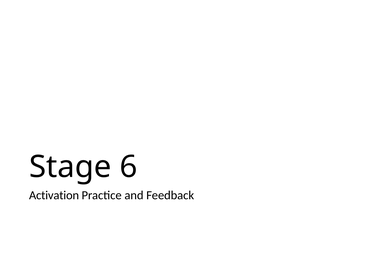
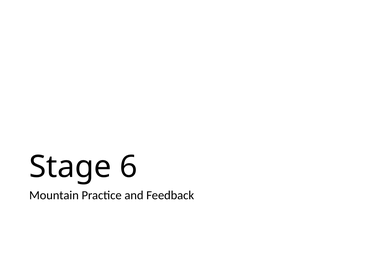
Activation: Activation -> Mountain (54, 196)
